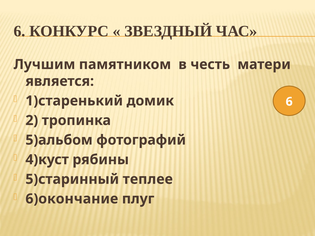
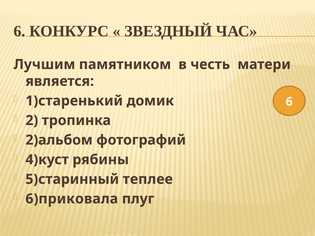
5)альбом: 5)альбом -> 2)альбом (59, 140)
6)окончание: 6)окончание -> 6)приковала (72, 199)
